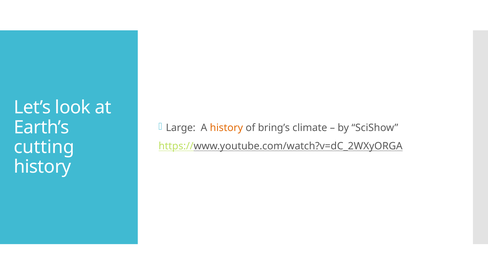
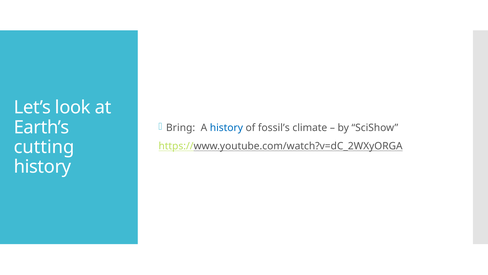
Large: Large -> Bring (181, 128)
history colour: orange -> blue (226, 128)
bring’s: bring’s -> fossil’s (274, 128)
